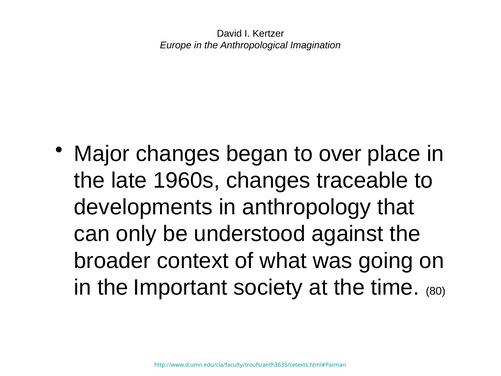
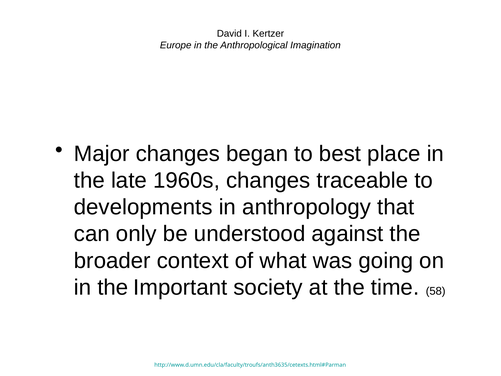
over: over -> best (340, 154)
80: 80 -> 58 (436, 291)
